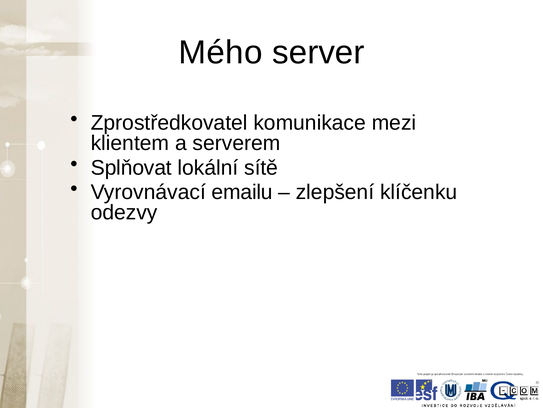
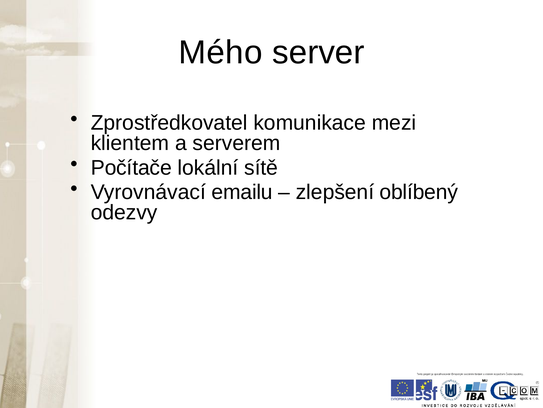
Splňovat: Splňovat -> Počítače (131, 167)
klíčenku: klíčenku -> oblíbený (419, 192)
